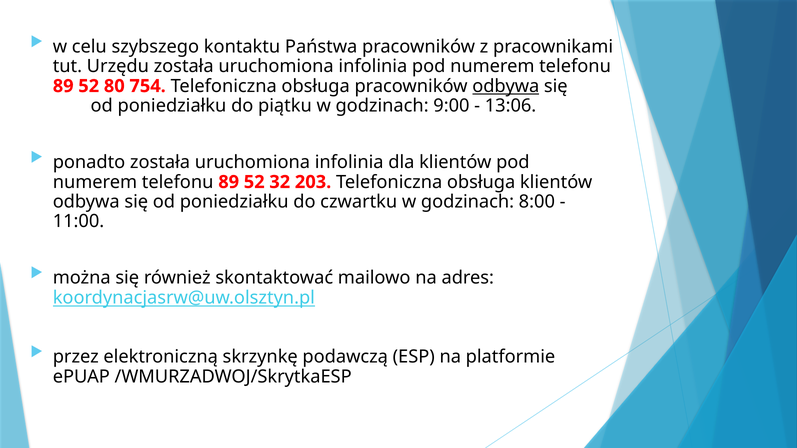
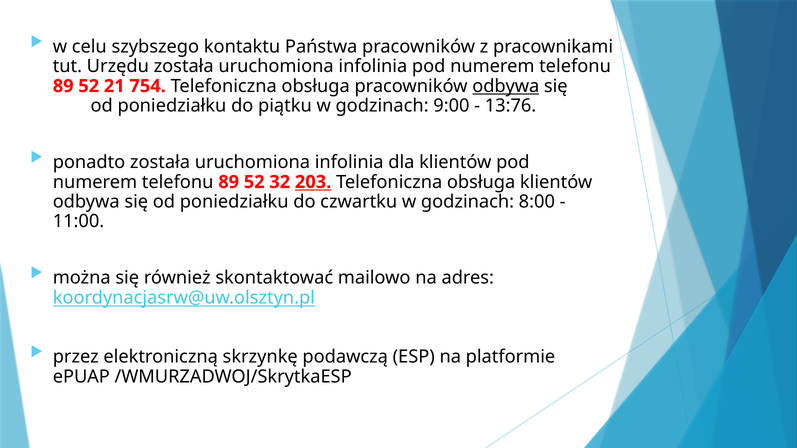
80: 80 -> 21 (114, 86)
13:06: 13:06 -> 13:76 (511, 106)
203 underline: none -> present (313, 182)
